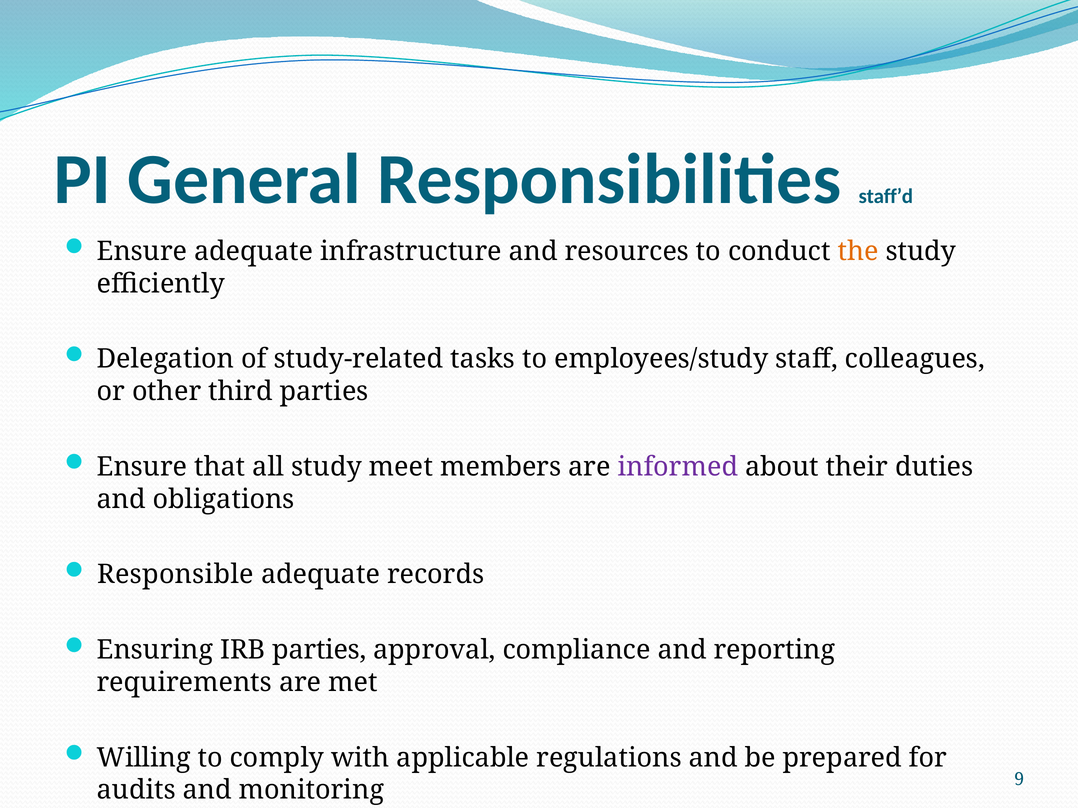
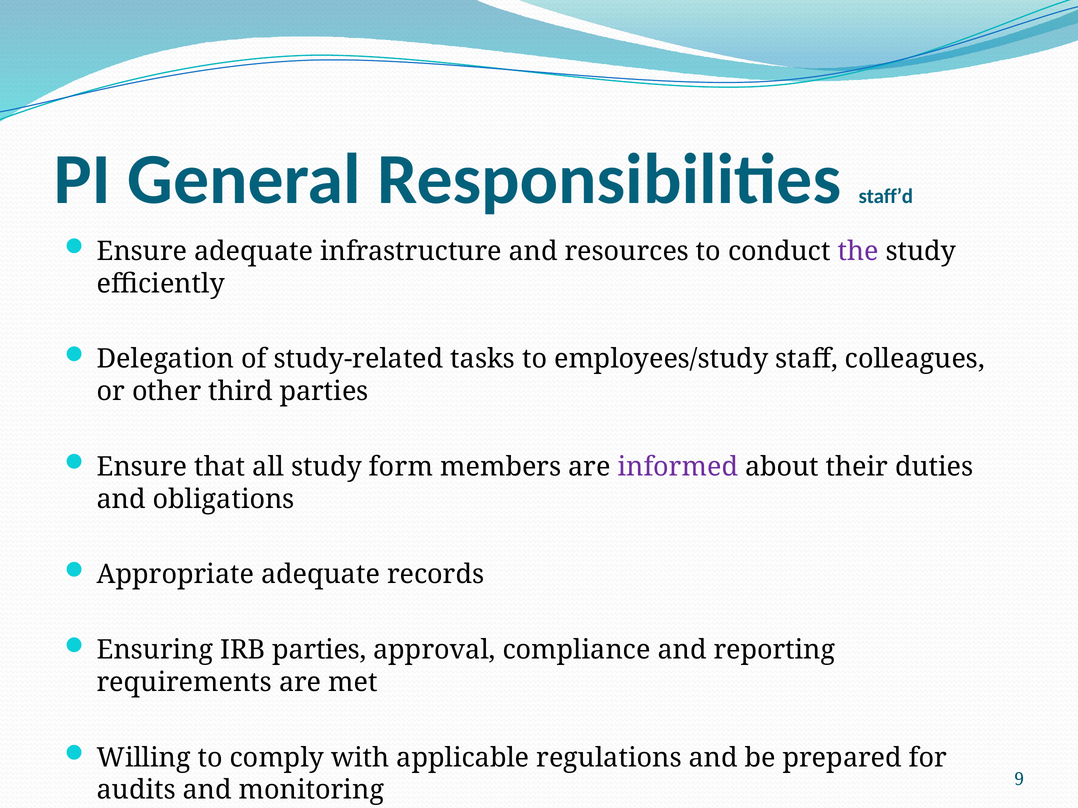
the colour: orange -> purple (858, 251)
meet: meet -> form (401, 467)
Responsible: Responsible -> Appropriate (176, 575)
